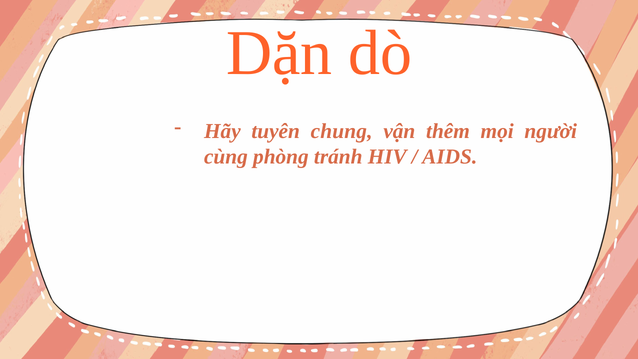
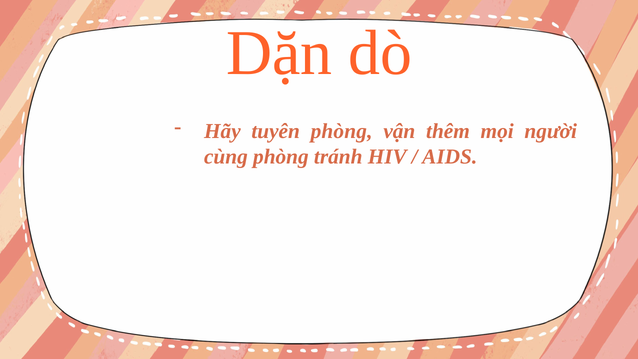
tuyên chung: chung -> phòng (342, 131)
